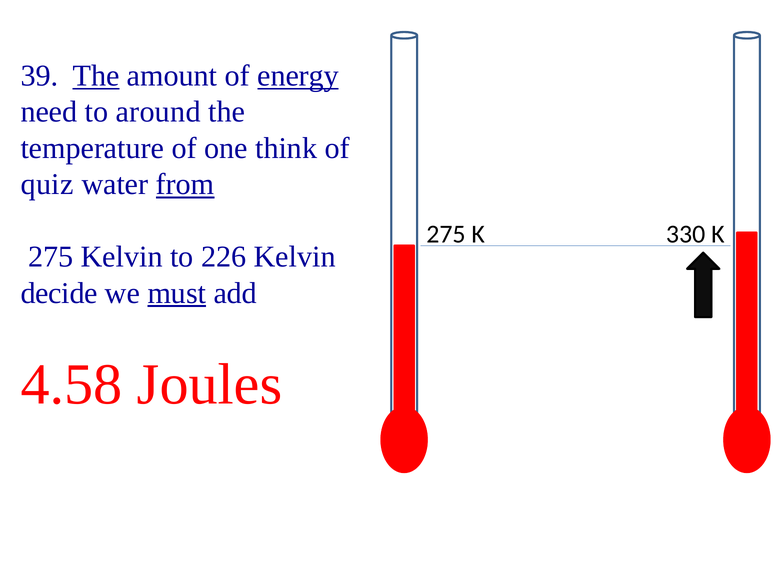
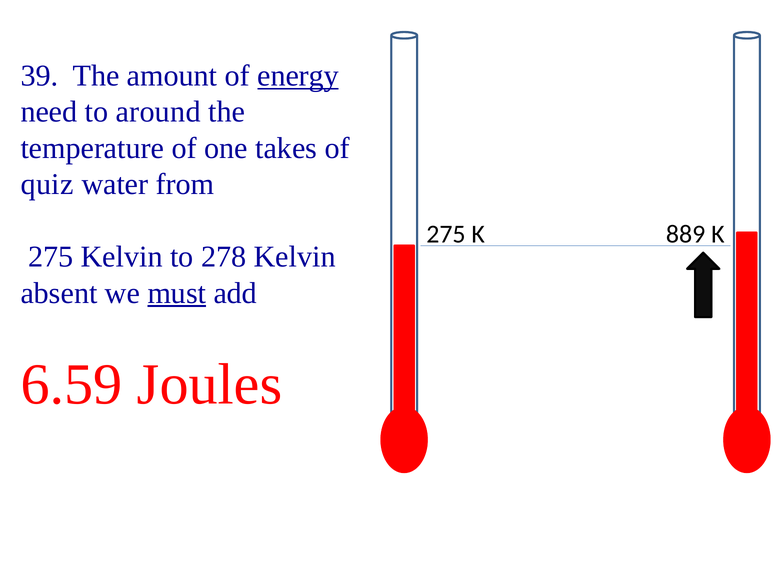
The underline: present -> none (96, 76)
think: think -> takes (286, 148)
from underline: present -> none (185, 184)
330: 330 -> 889 (686, 234)
226: 226 -> 278 (224, 257)
decide: decide -> absent (59, 293)
4.58: 4.58 -> 6.59 (71, 384)
